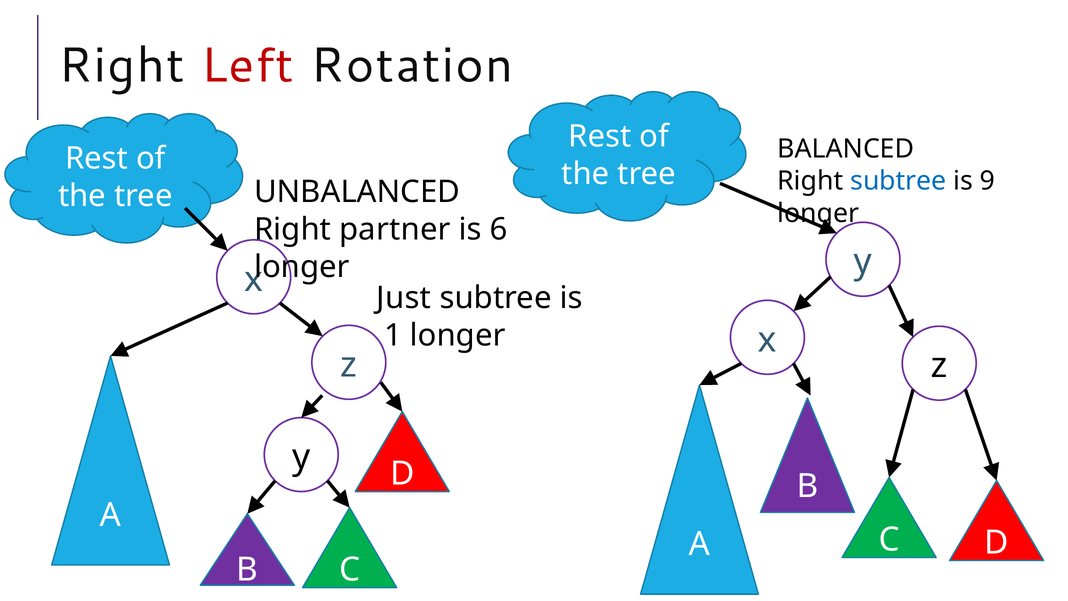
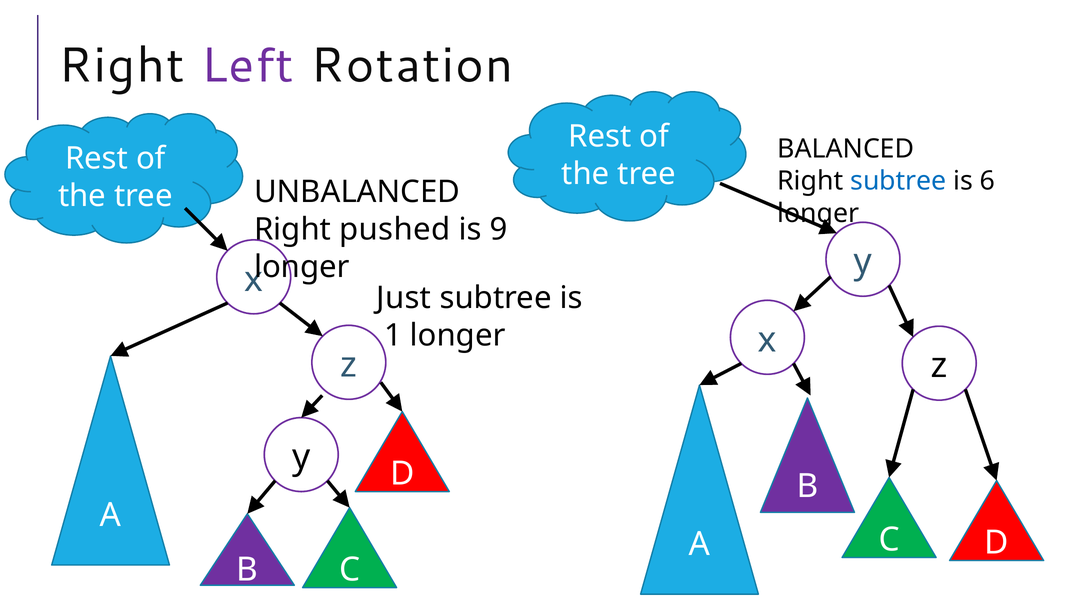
Left colour: red -> purple (247, 65)
9: 9 -> 6 (987, 181)
partner: partner -> pushed (395, 230)
6: 6 -> 9 (499, 230)
